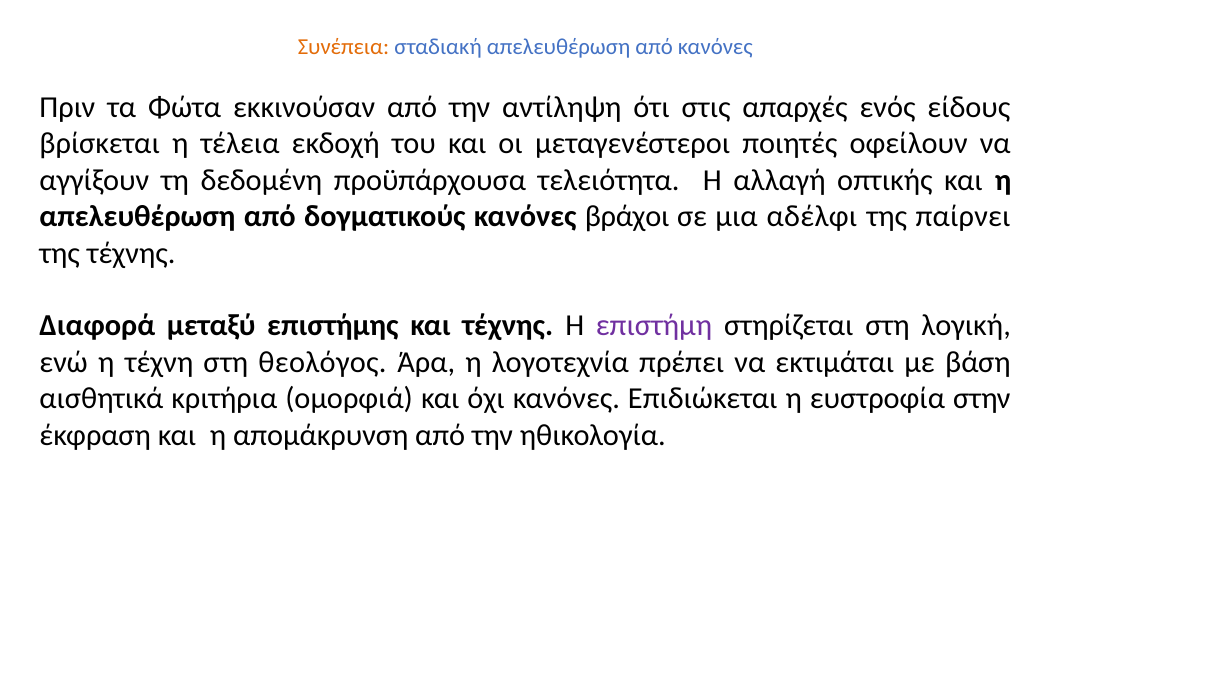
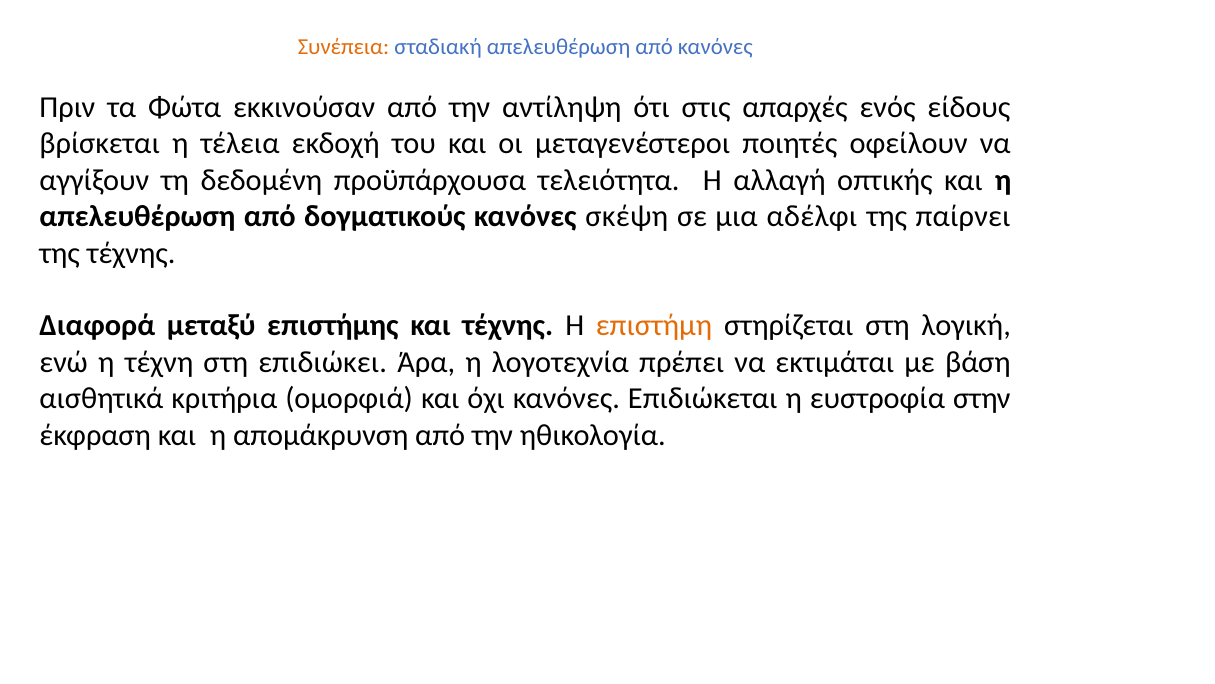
βράχοι: βράχοι -> σκέψη (627, 216)
επιστήμη colour: purple -> orange (654, 326)
θεολόγος: θεολόγος -> επιδιώκει (323, 362)
